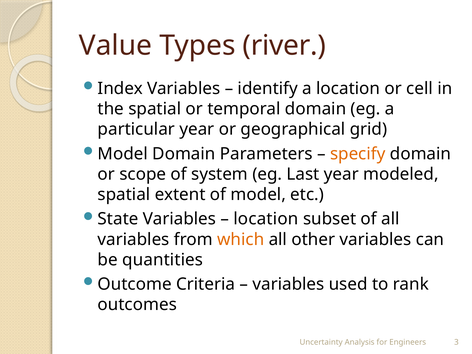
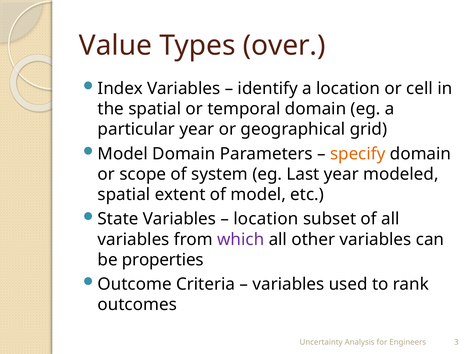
river: river -> over (284, 46)
which colour: orange -> purple (241, 239)
quantities: quantities -> properties (163, 260)
